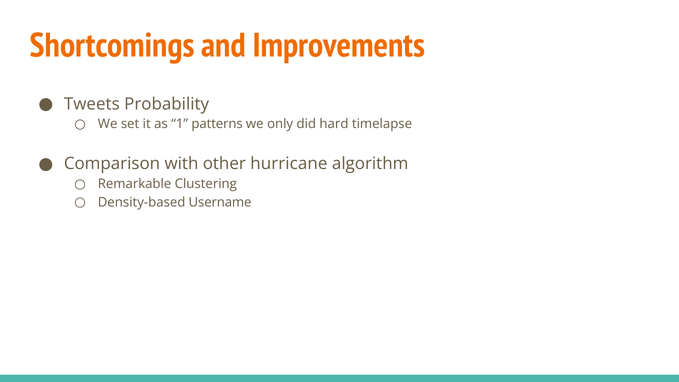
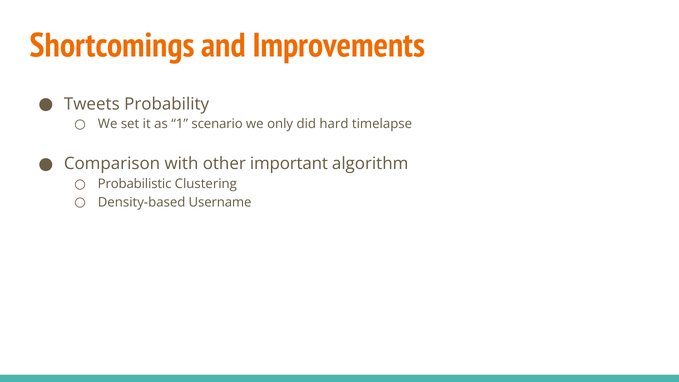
patterns: patterns -> scenario (217, 124)
hurricane: hurricane -> important (289, 164)
Remarkable: Remarkable -> Probabilistic (135, 184)
